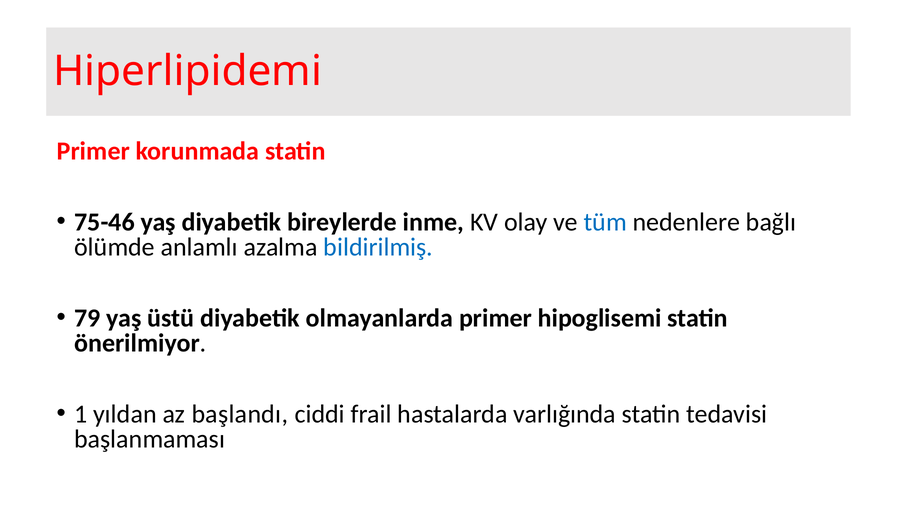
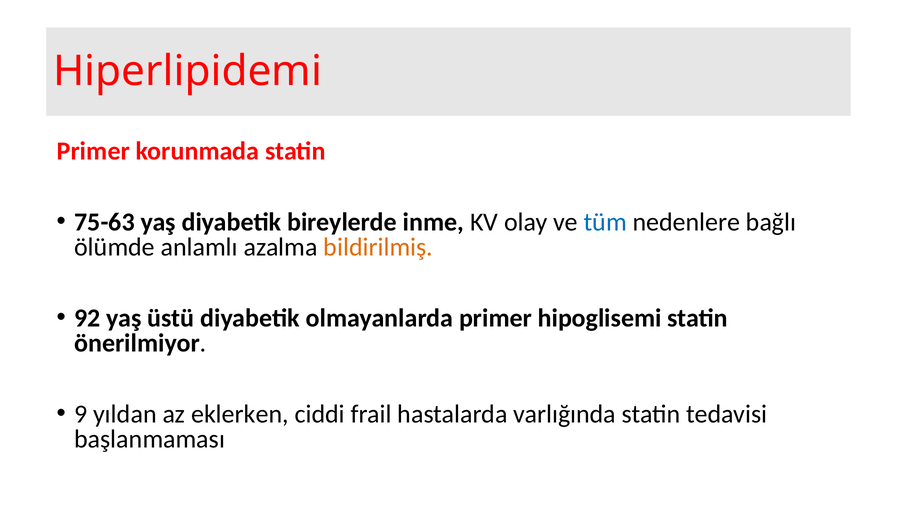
75-46: 75-46 -> 75-63 (105, 222)
bildirilmiş colour: blue -> orange (378, 247)
79: 79 -> 92 (87, 318)
1: 1 -> 9 (81, 414)
başlandı: başlandı -> eklerken (240, 414)
